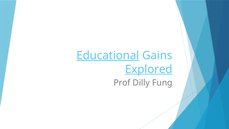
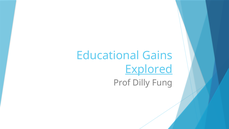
Educational underline: present -> none (108, 55)
